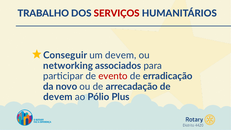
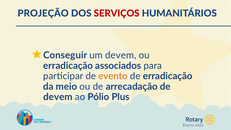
TRABALHO: TRABALHO -> PROJEÇÃO (43, 13)
networking: networking -> erradicação (68, 66)
evento colour: red -> orange (113, 76)
novo: novo -> meio (66, 86)
